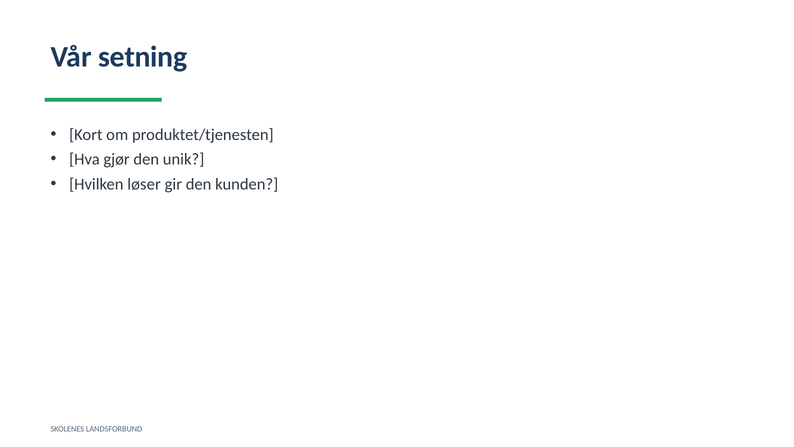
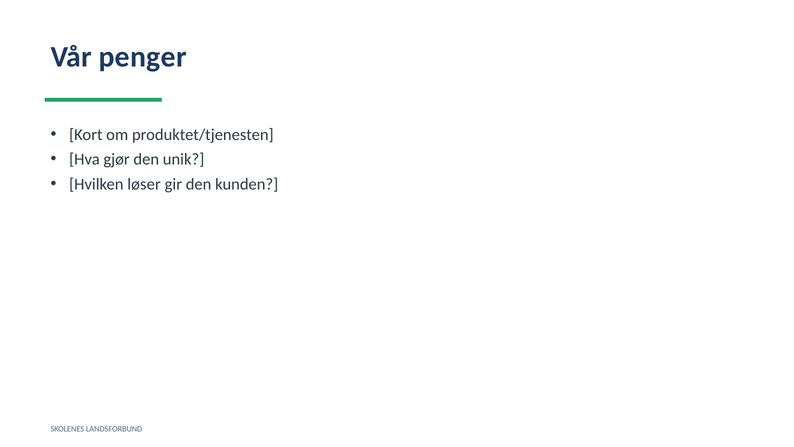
setning: setning -> penger (143, 57)
